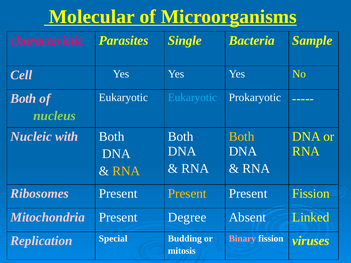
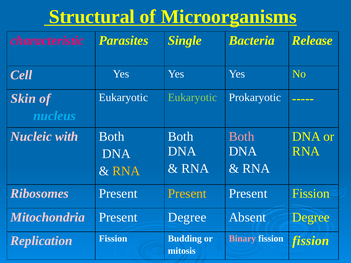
Molecular: Molecular -> Structural (92, 17)
Sample: Sample -> Release (312, 41)
Eukaryotic colour: light blue -> light green (192, 98)
Both: Both -> Skin (23, 99)
nucleus colour: light green -> light blue (55, 116)
Both colour: yellow -> pink (242, 137)
Absent Linked: Linked -> Degree (311, 217)
fission viruses: viruses -> fission (311, 241)
Replication Special: Special -> Fission (113, 239)
